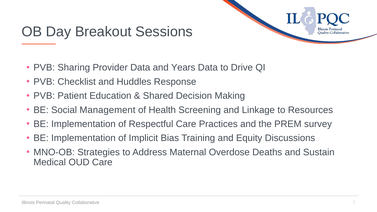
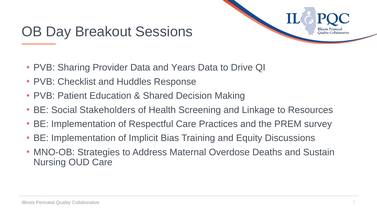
Management: Management -> Stakeholders (107, 110)
Medical: Medical -> Nursing (50, 162)
